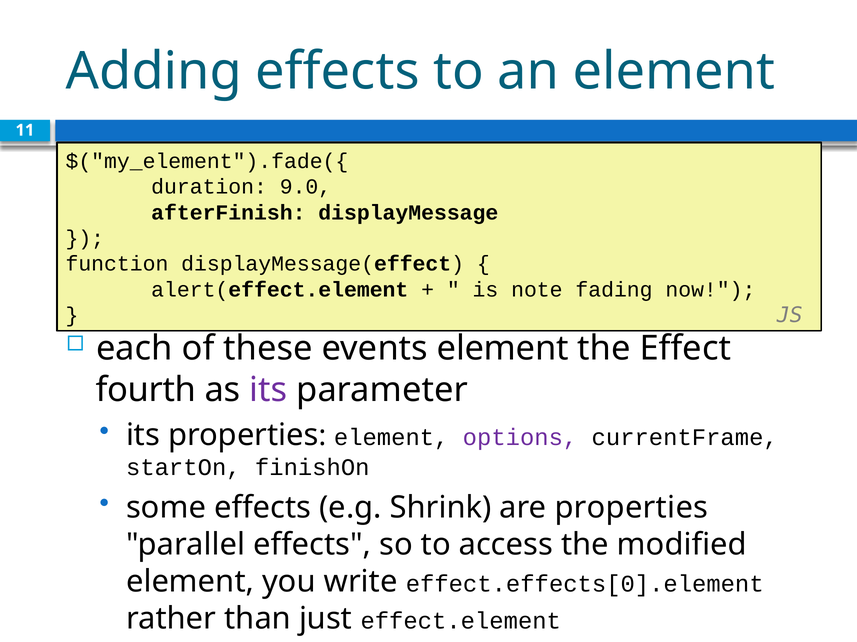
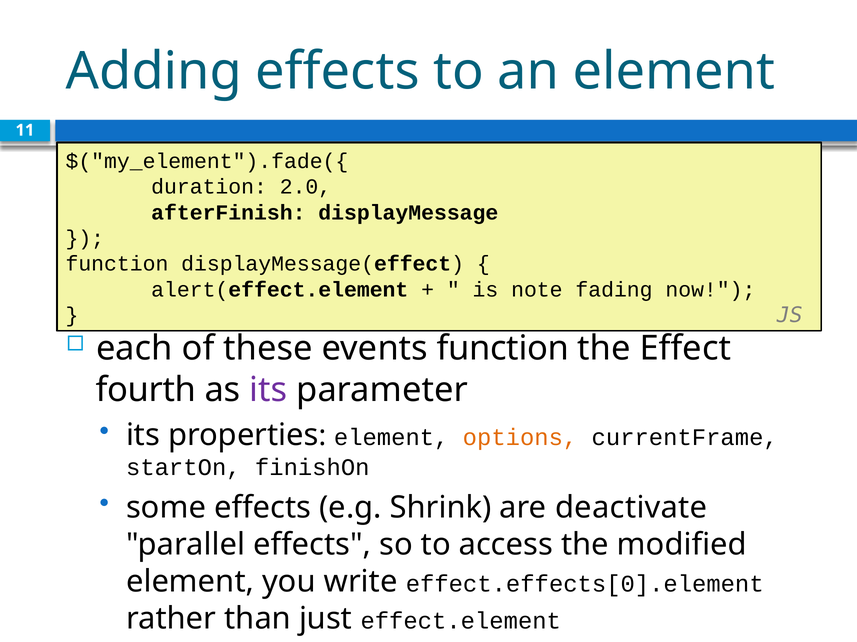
9.0: 9.0 -> 2.0 (305, 187)
events element: element -> function (503, 349)
options colour: purple -> orange (520, 438)
are properties: properties -> deactivate (631, 508)
